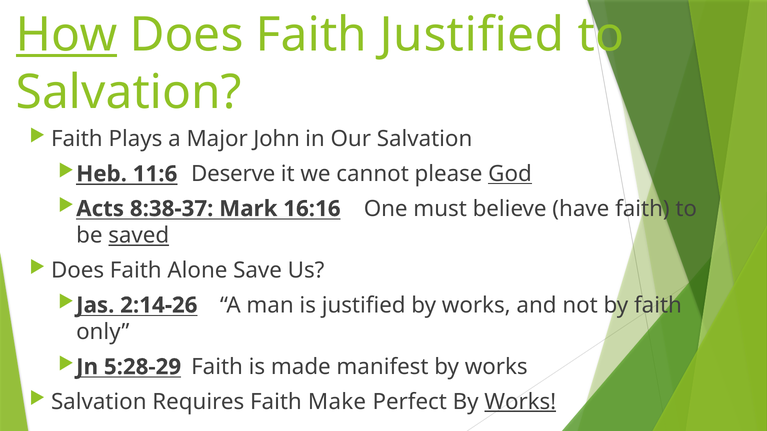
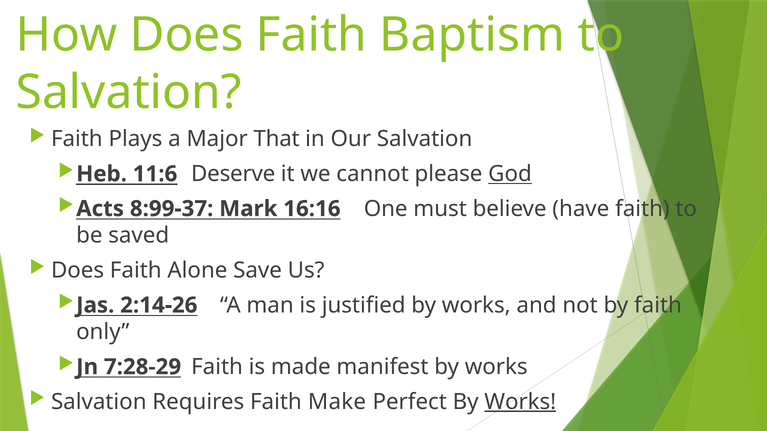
How underline: present -> none (67, 35)
Faith Justified: Justified -> Baptism (472, 35)
John: John -> That (277, 139)
8:38-37: 8:38-37 -> 8:99-37 (172, 209)
saved underline: present -> none (139, 236)
5:28-29: 5:28-29 -> 7:28-29 (143, 367)
